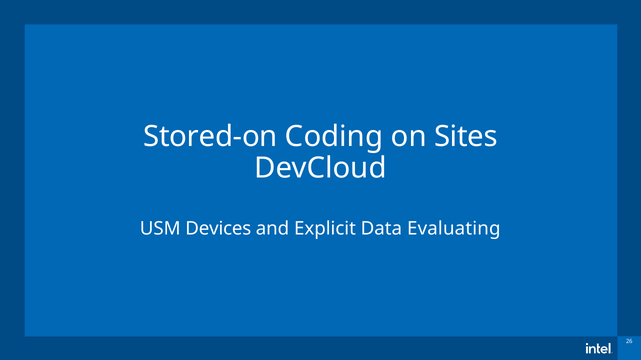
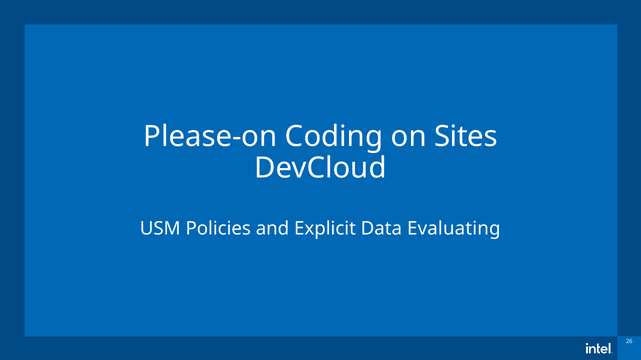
Stored-on: Stored-on -> Please-on (210, 137)
Devices: Devices -> Policies (218, 229)
